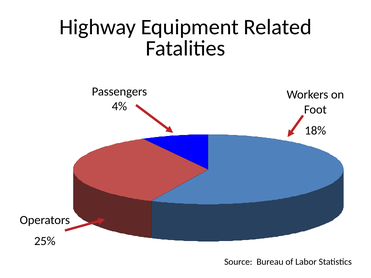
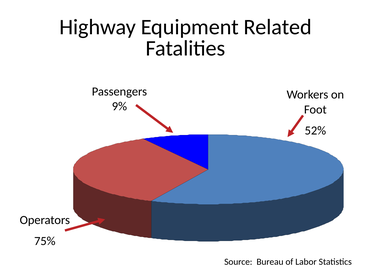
4%: 4% -> 9% (119, 106)
18%: 18% -> 52% (315, 131)
25%: 25% -> 75% (45, 241)
